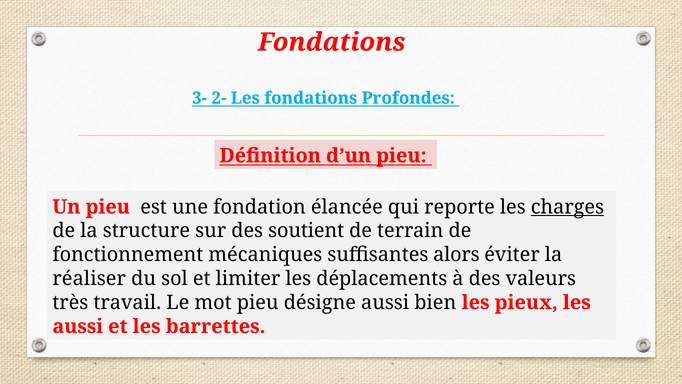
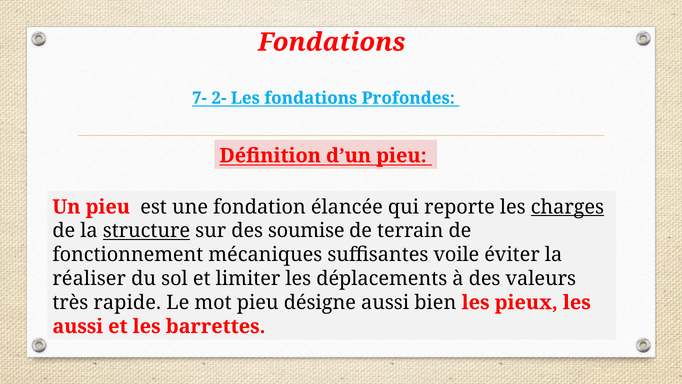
3-: 3- -> 7- (199, 98)
structure underline: none -> present (146, 231)
soutient: soutient -> soumise (306, 231)
alors: alors -> voile (456, 255)
travail: travail -> rapide (127, 302)
